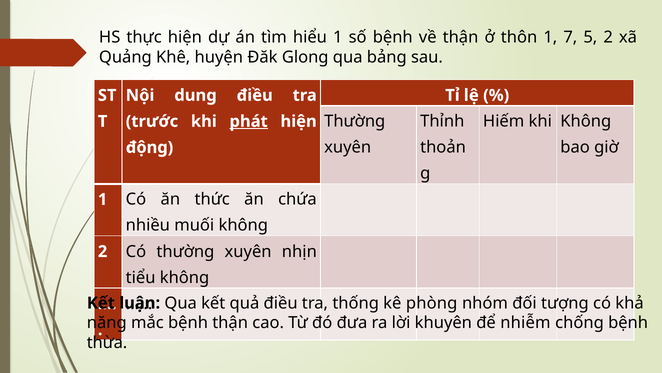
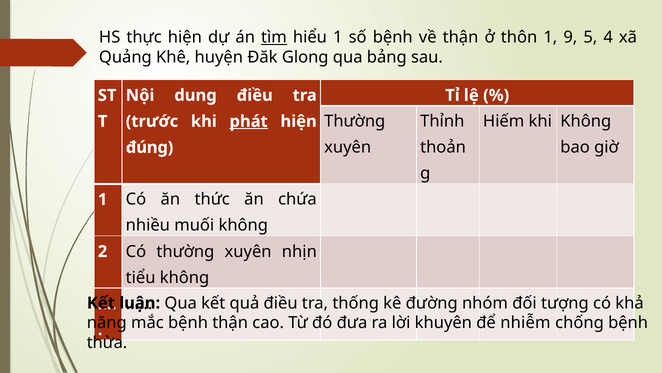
tìm underline: none -> present (274, 37)
7: 7 -> 9 (570, 37)
5 2: 2 -> 4 (608, 37)
động: động -> đúng (150, 147)
phòng: phòng -> đường (432, 303)
